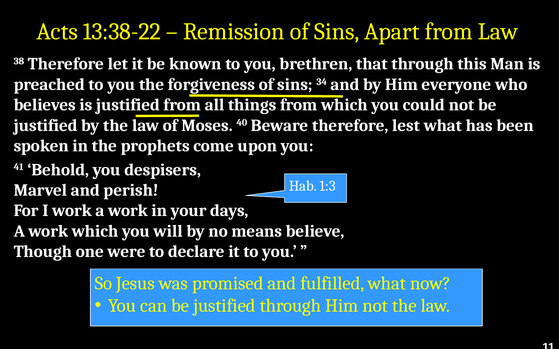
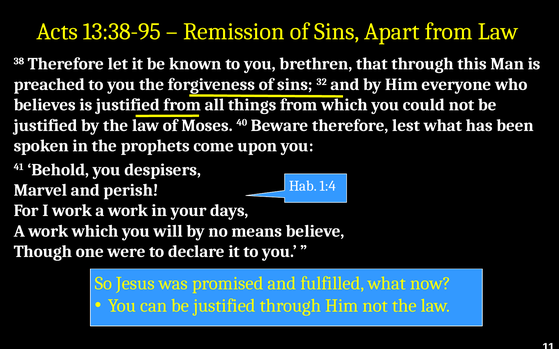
13:38-22: 13:38-22 -> 13:38-95 (122, 32)
34: 34 -> 32 (322, 82)
1:3: 1:3 -> 1:4 (328, 186)
